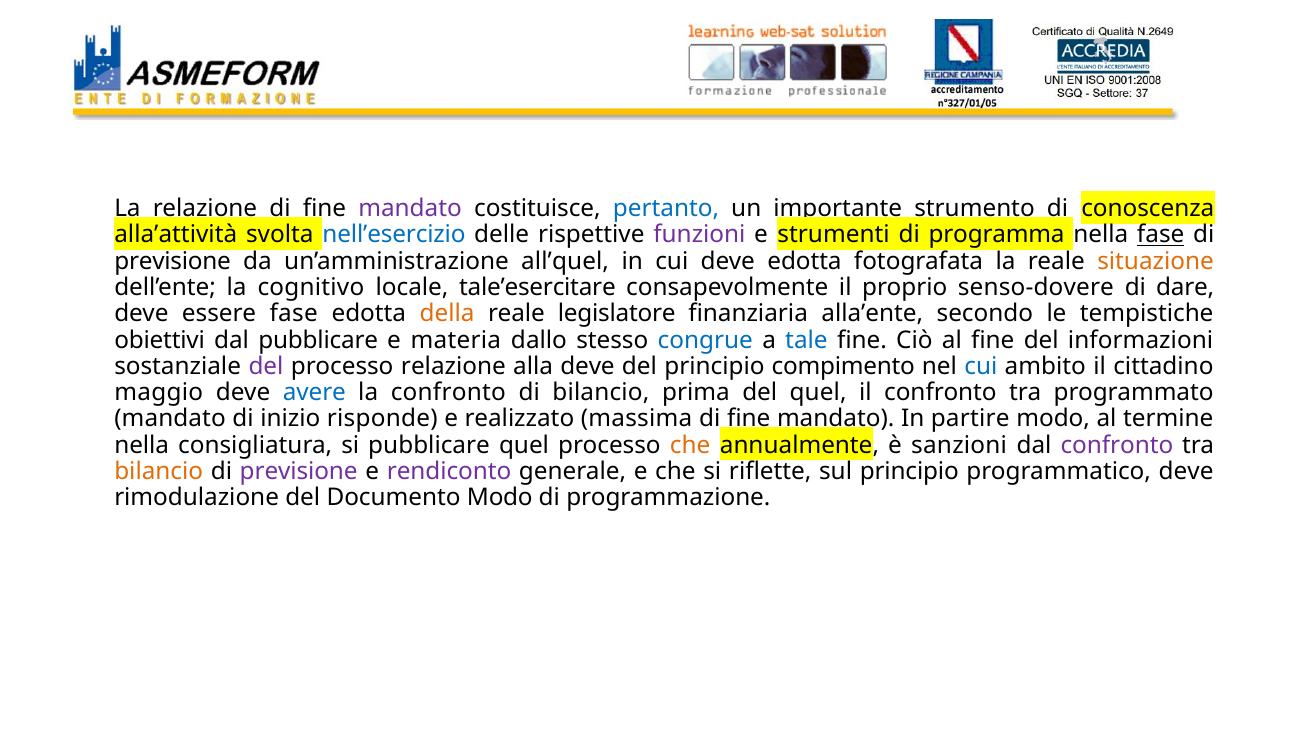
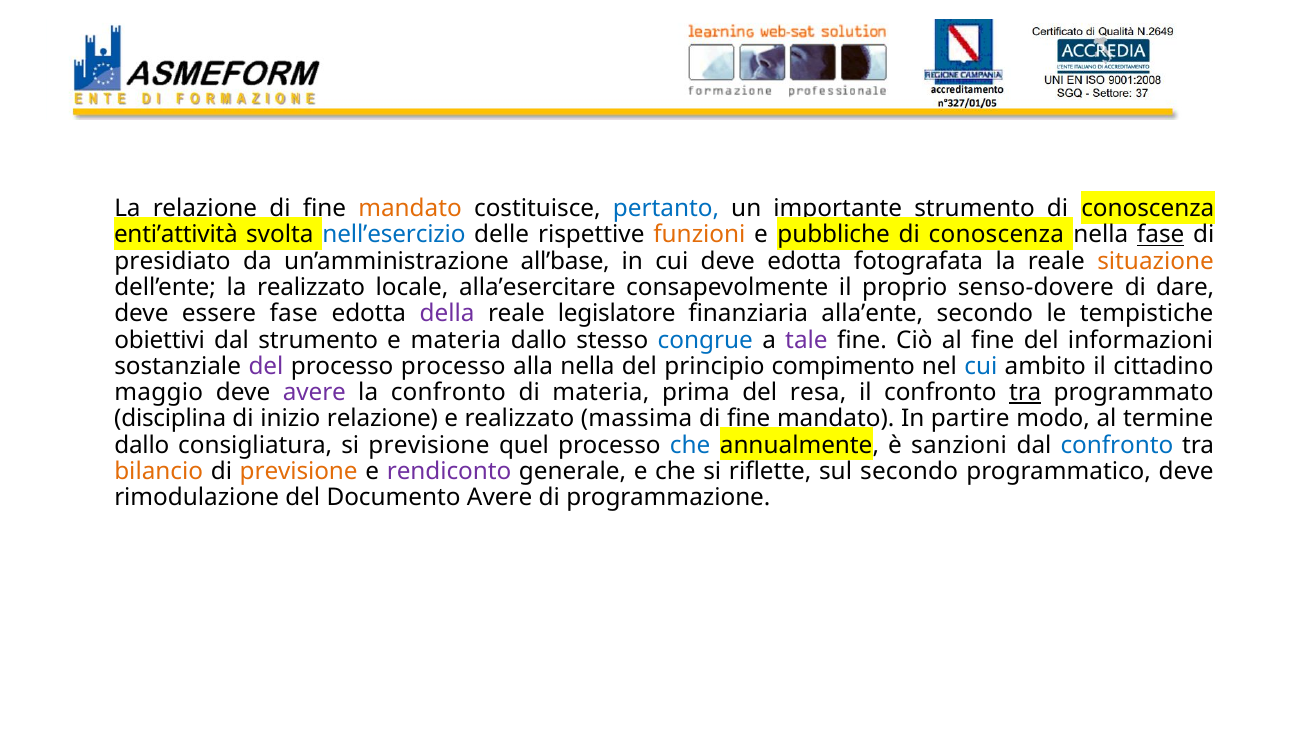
mandato colour: purple -> orange (410, 209)
alla’attività: alla’attività -> enti’attività (176, 235)
funzioni colour: purple -> orange (699, 235)
strumenti: strumenti -> pubbliche (834, 235)
programma: programma -> conoscenza (996, 235)
previsione: previsione -> presidiato (172, 261)
all’quel: all’quel -> all’base (565, 261)
la cognitivo: cognitivo -> realizzato (311, 288)
tale’esercitare: tale’esercitare -> alla’esercitare (537, 288)
della colour: orange -> purple (447, 314)
dal pubblicare: pubblicare -> strumento (318, 340)
tale colour: blue -> purple (806, 340)
processo relazione: relazione -> processo (453, 366)
alla deve: deve -> nella (588, 366)
avere colour: blue -> purple (314, 393)
di bilancio: bilancio -> materia (601, 393)
del quel: quel -> resa (818, 393)
tra underline: none -> present (1025, 393)
mandato: mandato -> disciplina (170, 419)
inizio risponde: risponde -> relazione (382, 419)
nella: nella -> dallo (142, 445)
si pubblicare: pubblicare -> previsione (429, 445)
che colour: orange -> blue (690, 445)
confronto colour: purple -> blue (1117, 445)
previsione colour: purple -> orange (299, 472)
sul principio: principio -> secondo (909, 472)
Documento Modo: Modo -> Avere (500, 498)
